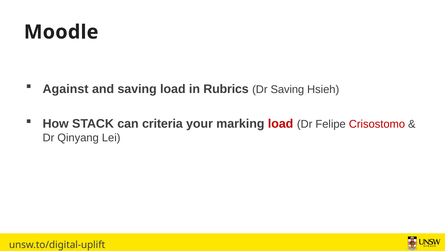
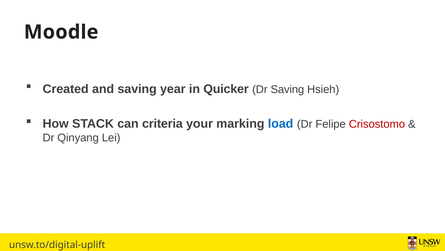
Against: Against -> Created (66, 89)
saving load: load -> year (173, 89)
Rubrics: Rubrics -> Quicker (226, 89)
load colour: red -> blue (281, 123)
